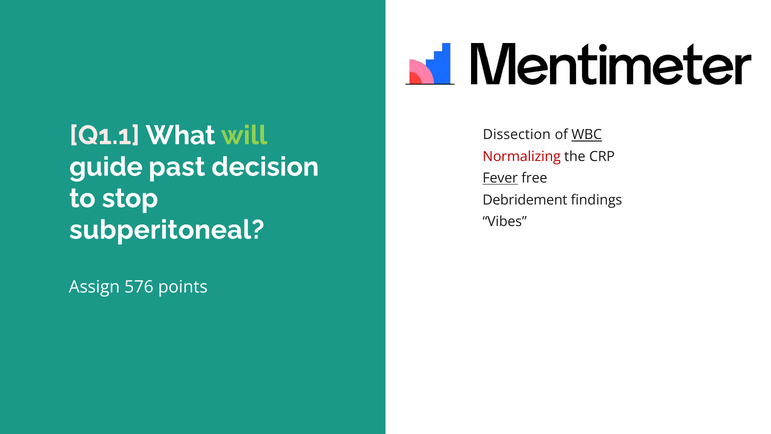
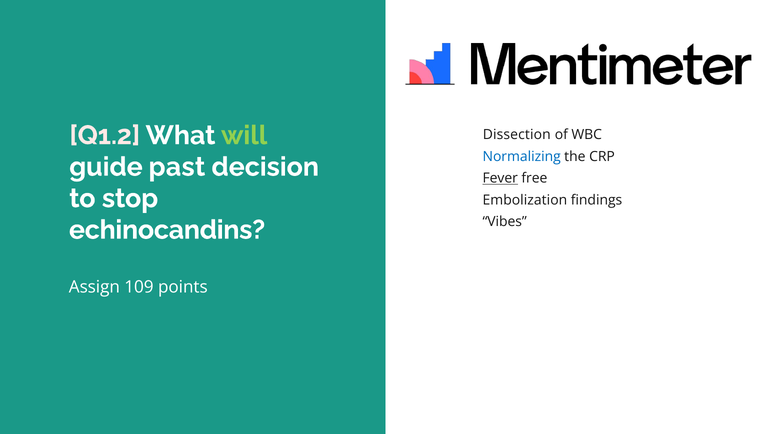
Q1.1: Q1.1 -> Q1.2 (105, 135)
WBC underline: present -> none (587, 135)
Normalizing colour: red -> blue (522, 156)
Debridement: Debridement -> Embolization (525, 200)
subperitoneal: subperitoneal -> echinocandins (167, 230)
576: 576 -> 109 (139, 287)
